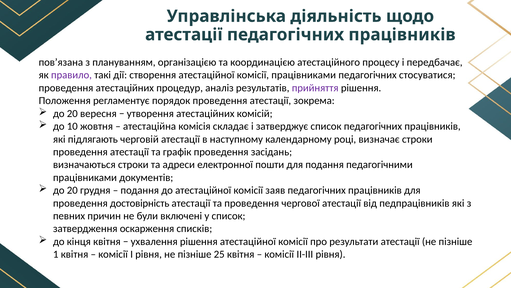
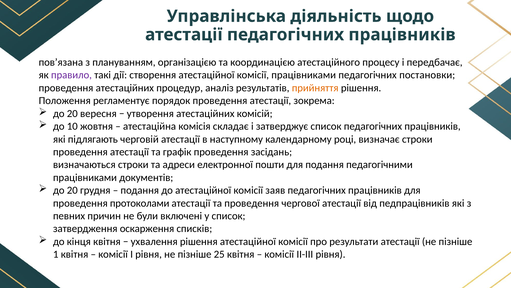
стосуватися: стосуватися -> постановки (427, 75)
прийняття colour: purple -> orange (315, 88)
достовірність: достовірність -> протоколами (140, 203)
